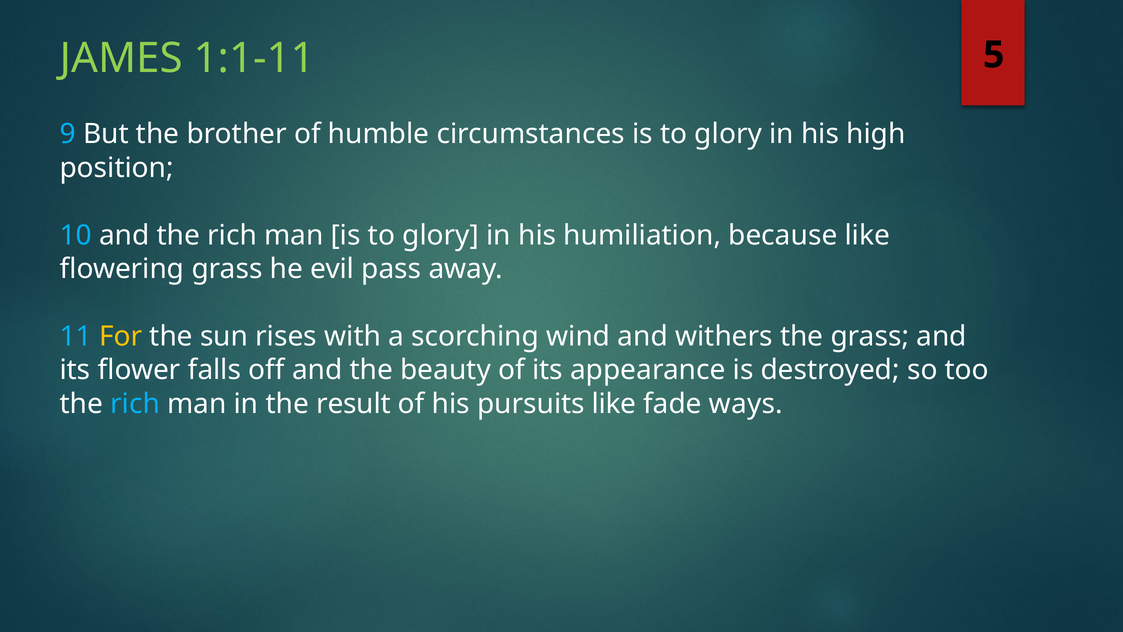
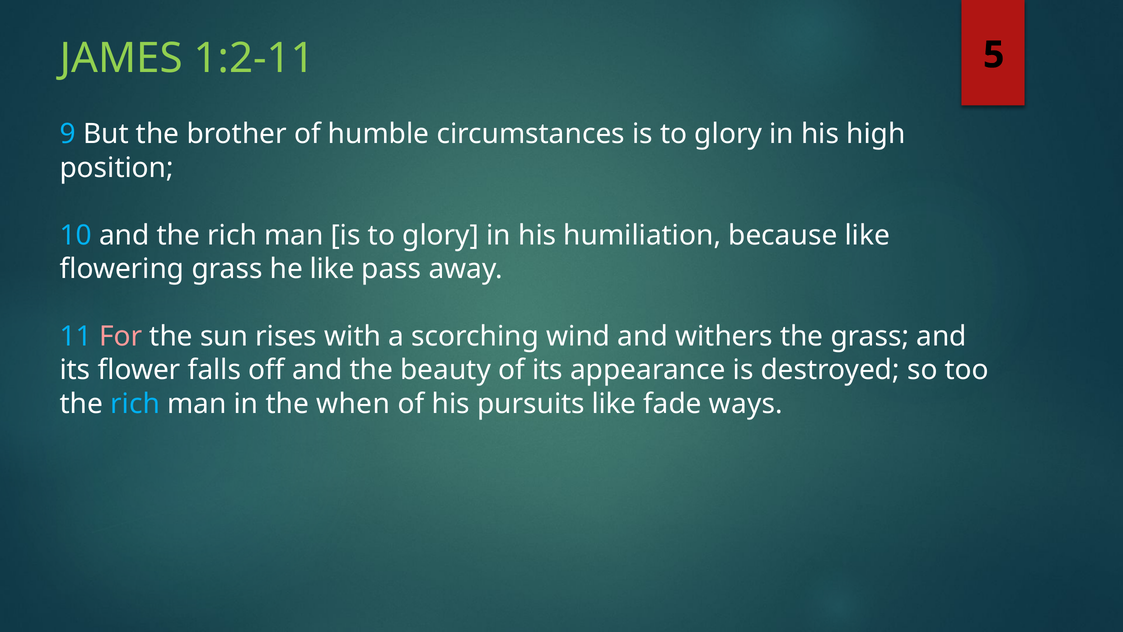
1:1-11: 1:1-11 -> 1:2-11 (254, 58)
he evil: evil -> like (332, 269)
For colour: yellow -> pink (121, 336)
result: result -> when (353, 404)
